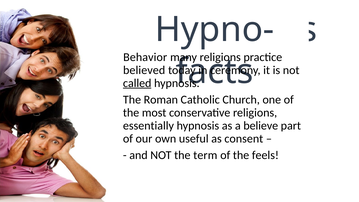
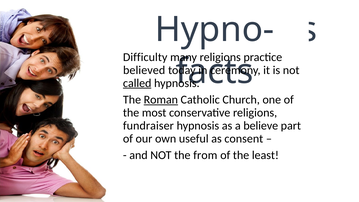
Behavior: Behavior -> Difficulty (145, 57)
Roman underline: none -> present (161, 100)
essentially: essentially -> fundraiser (148, 126)
term: term -> from (205, 155)
feels: feels -> least (265, 155)
